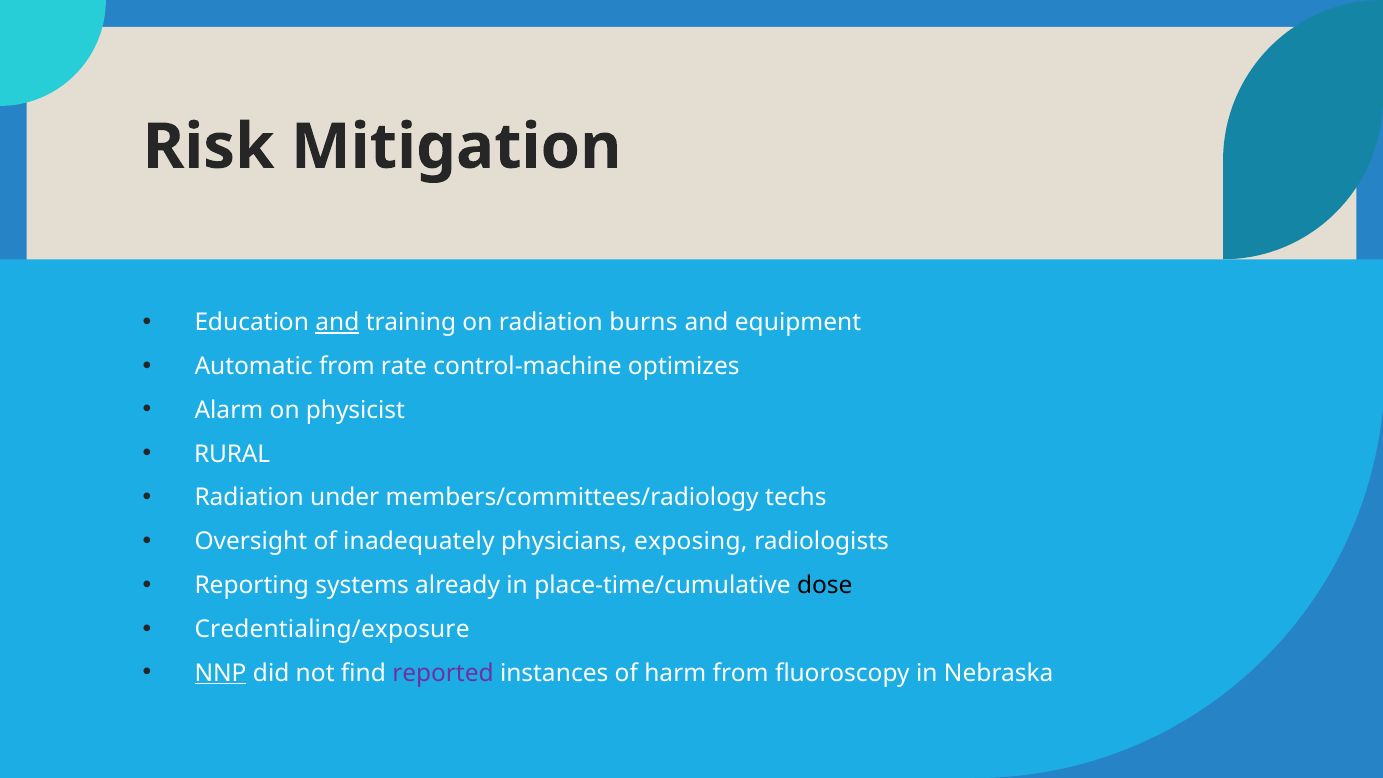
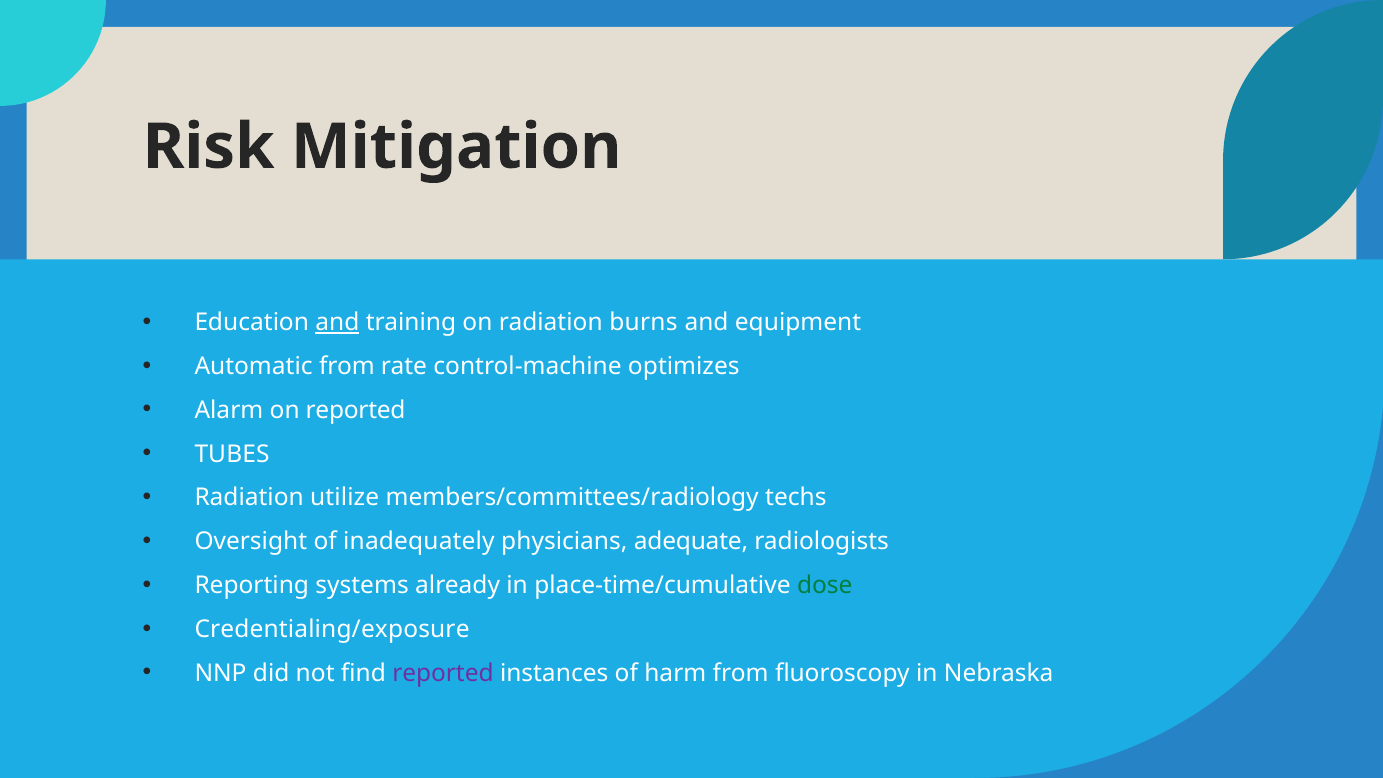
on physicist: physicist -> reported (356, 410)
RURAL: RURAL -> TUBES (232, 454)
under: under -> utilize (345, 498)
exposing: exposing -> adequate (691, 542)
dose colour: black -> green (825, 585)
NNP underline: present -> none (221, 673)
